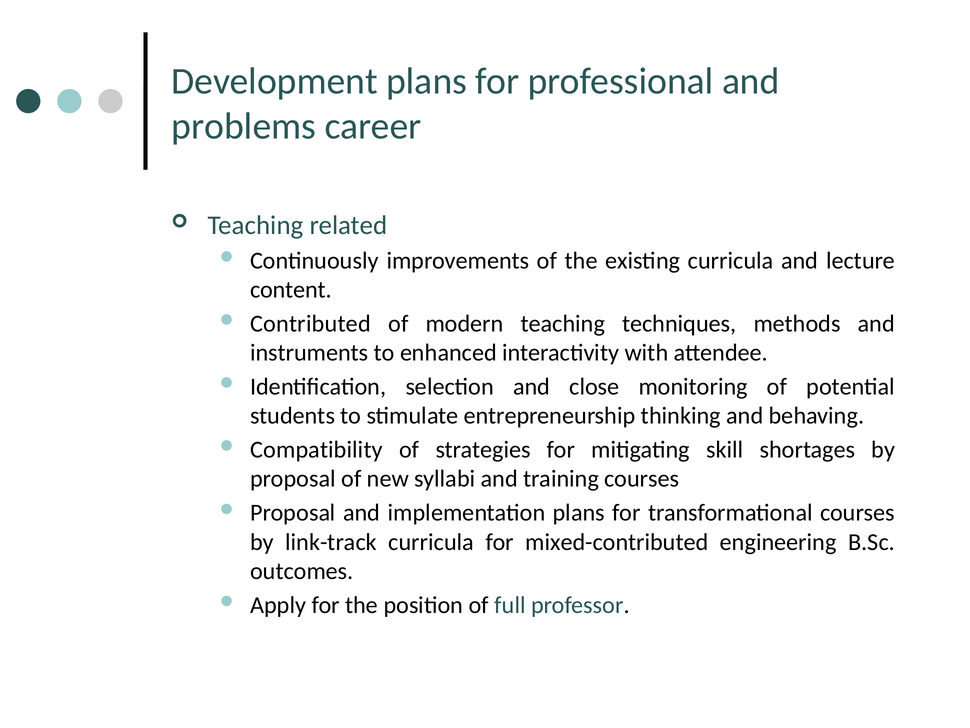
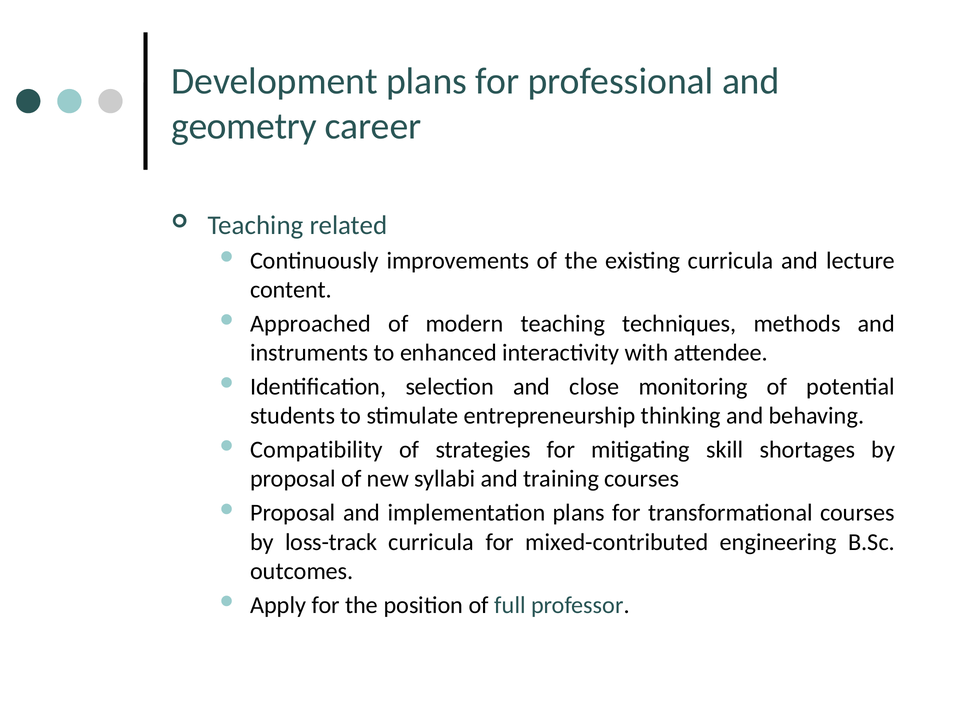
problems: problems -> geometry (244, 126)
Contributed: Contributed -> Approached (311, 323)
link-track: link-track -> loss-track (331, 542)
